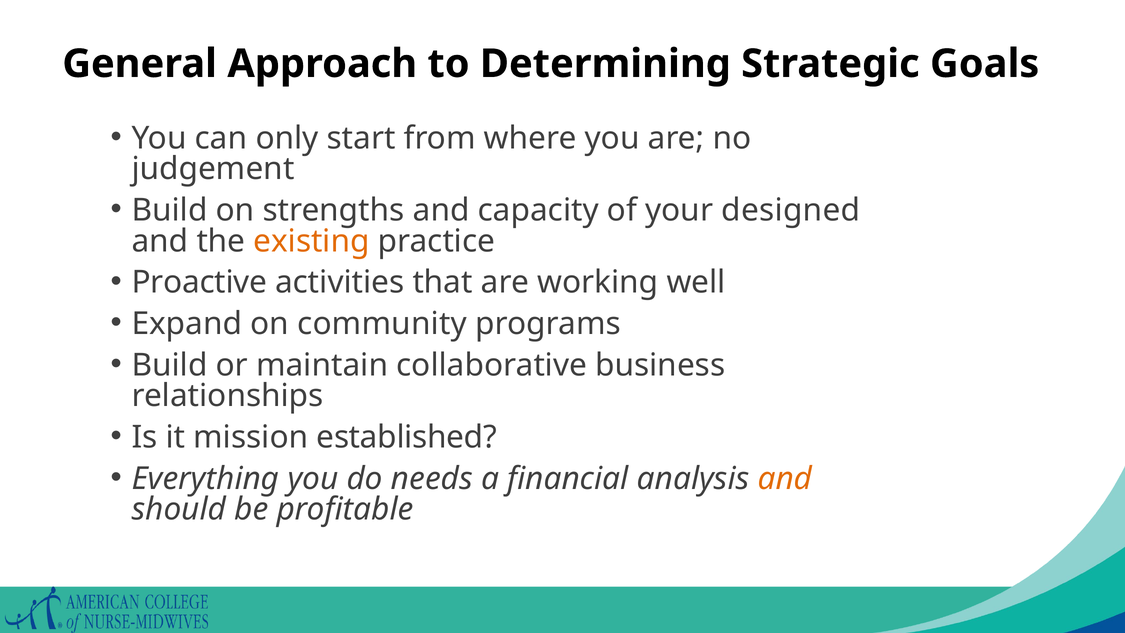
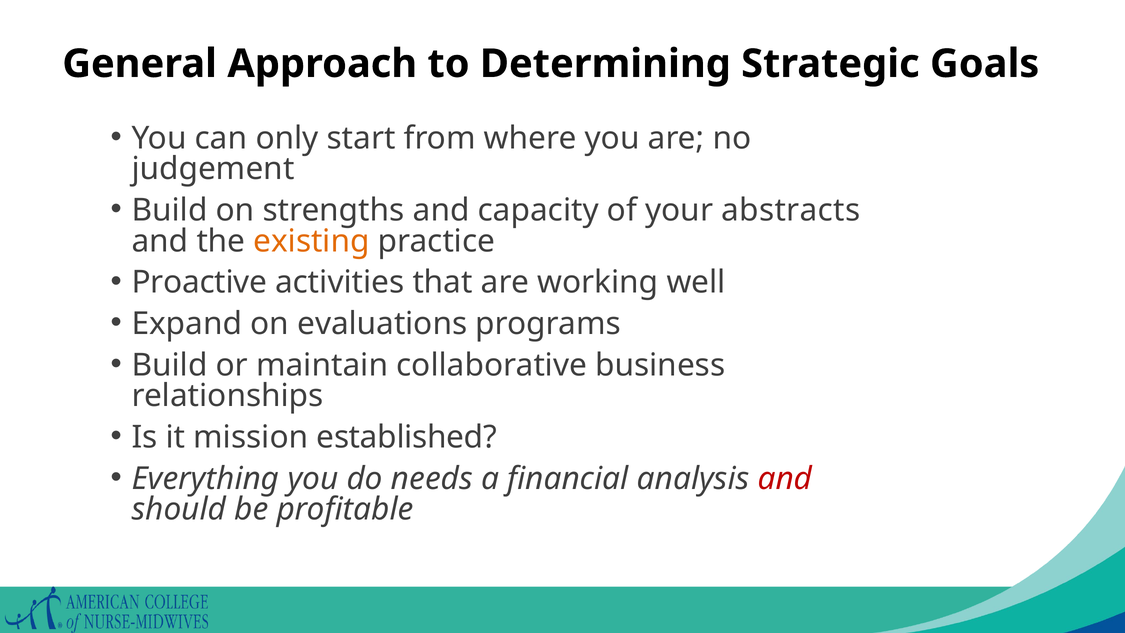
designed: designed -> abstracts (791, 210)
community: community -> evaluations (382, 324)
and colour: orange -> red (785, 478)
